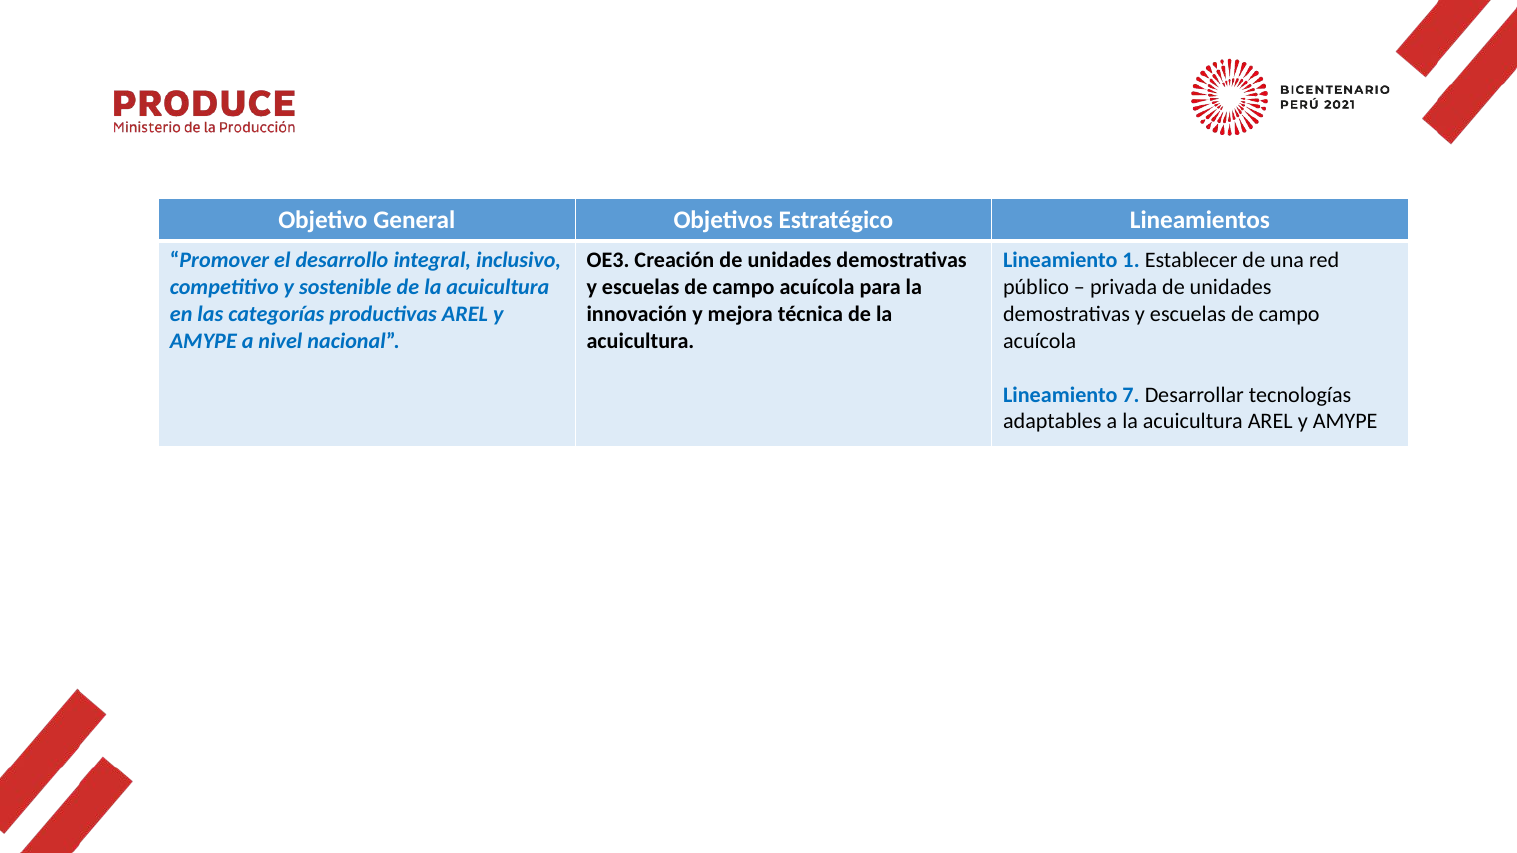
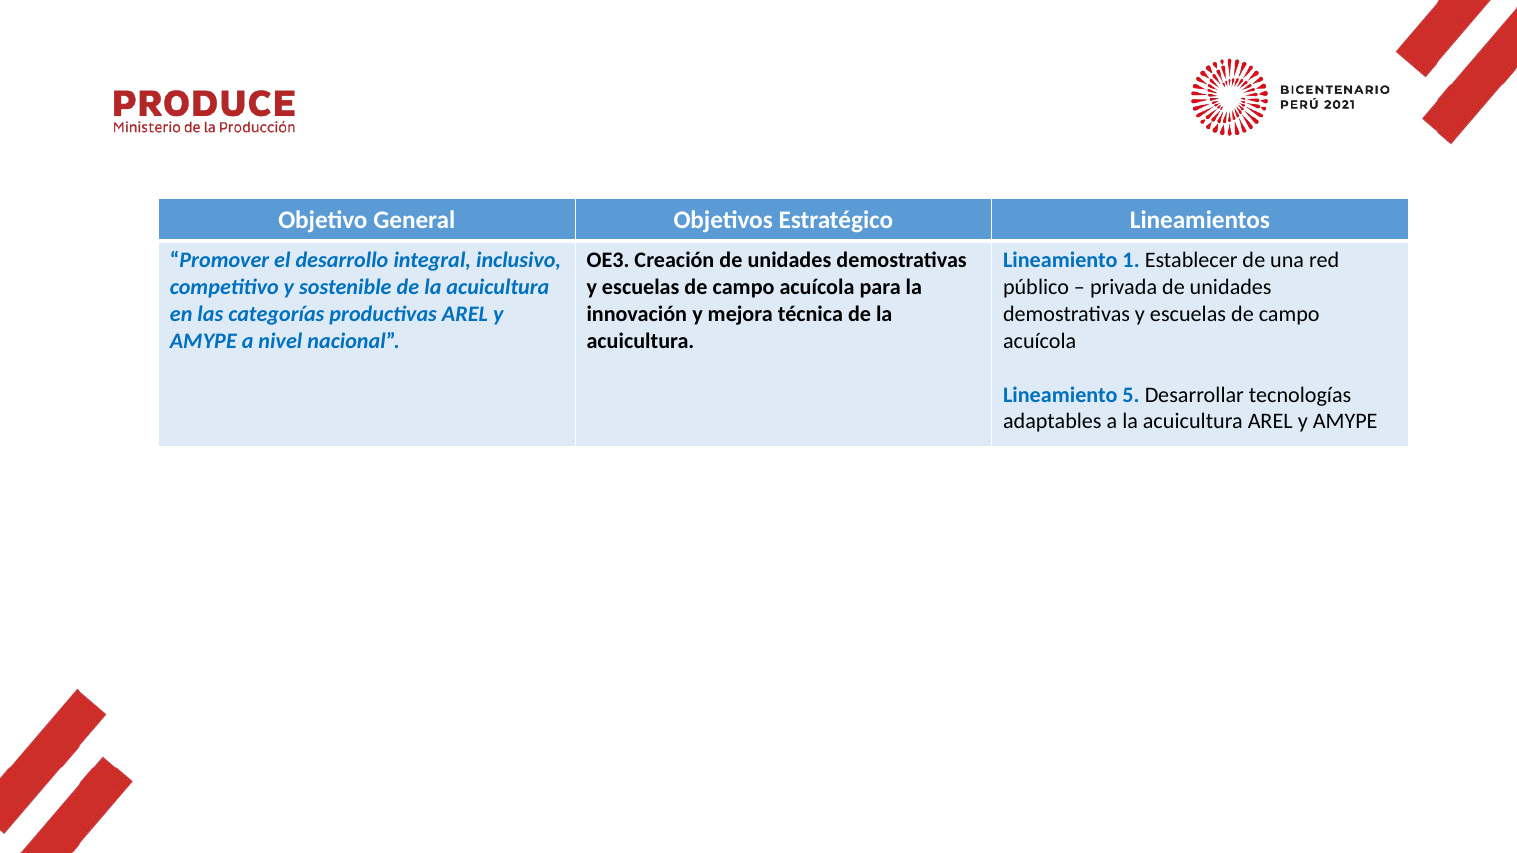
7: 7 -> 5 (1131, 395)
